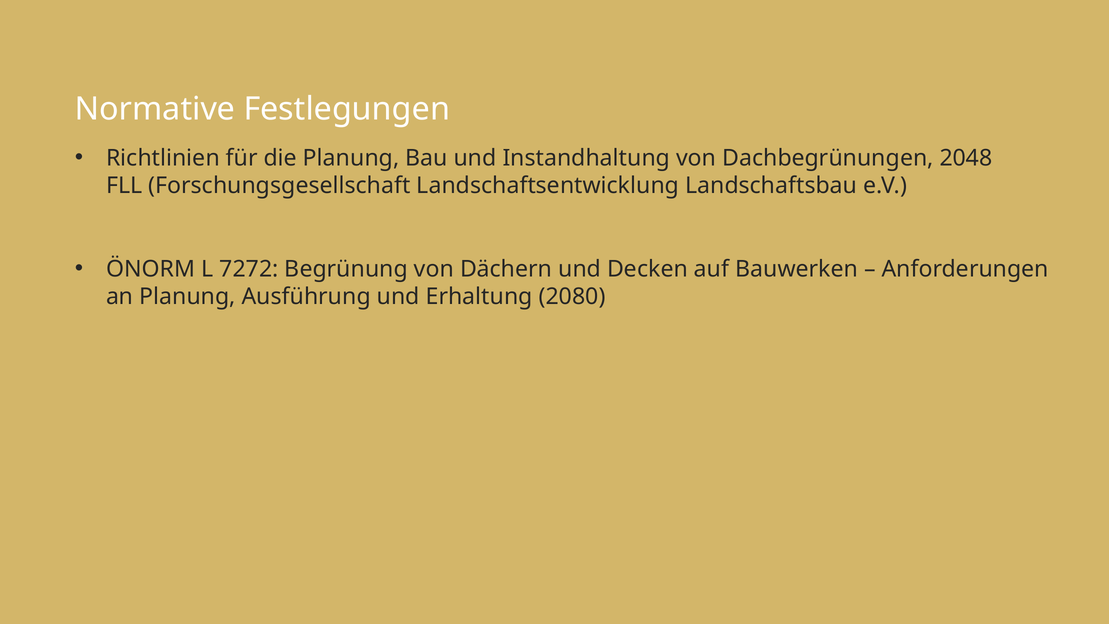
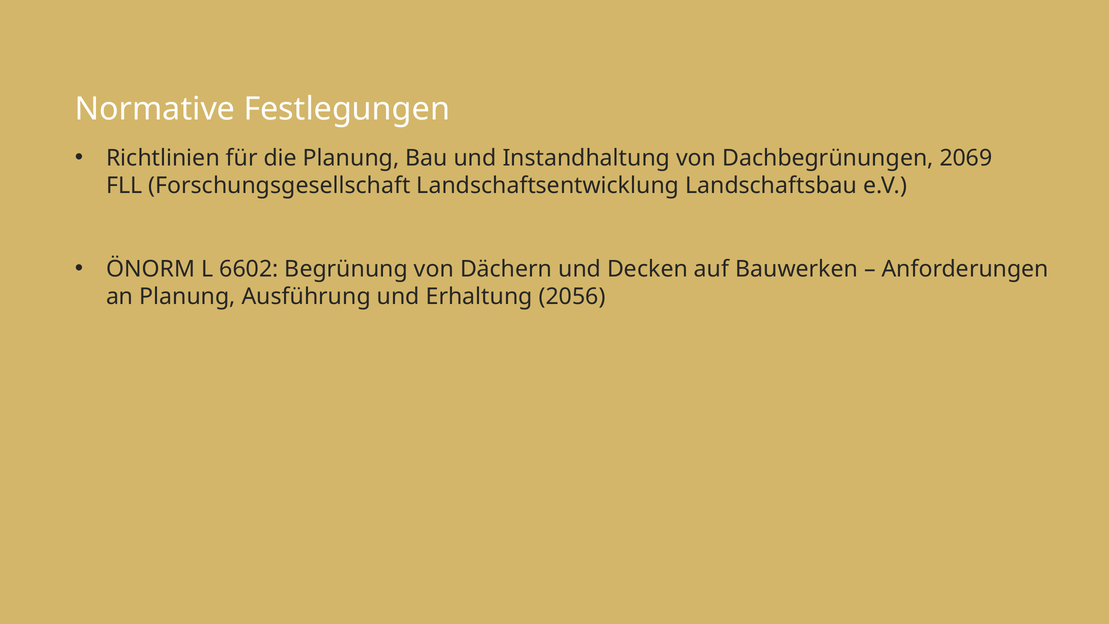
2048: 2048 -> 2069 (966, 158)
7272: 7272 -> 6602 (249, 269)
2080: 2080 -> 2056 (572, 297)
